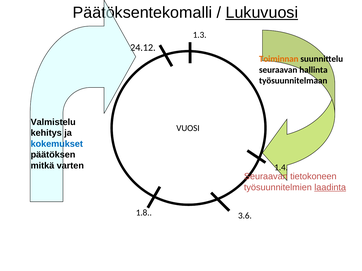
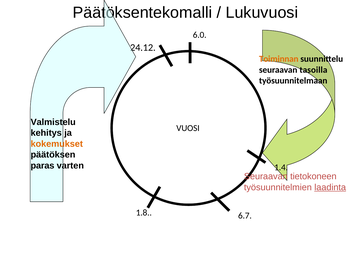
Lukuvuosi underline: present -> none (262, 13)
1.3: 1.3 -> 6.0 (200, 35)
hallinta: hallinta -> tasoilla (313, 70)
kokemukset colour: blue -> orange (57, 144)
mitkä: mitkä -> paras (42, 166)
3.6: 3.6 -> 6.7 (245, 216)
